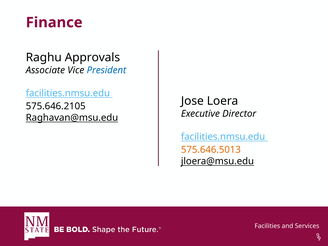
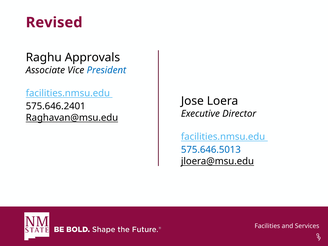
Finance: Finance -> Revised (54, 22)
575.646.2105: 575.646.2105 -> 575.646.2401 (56, 106)
575.646.5013 colour: orange -> blue (211, 150)
